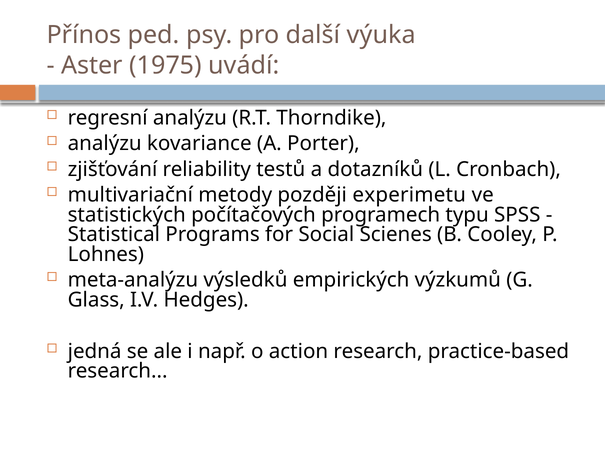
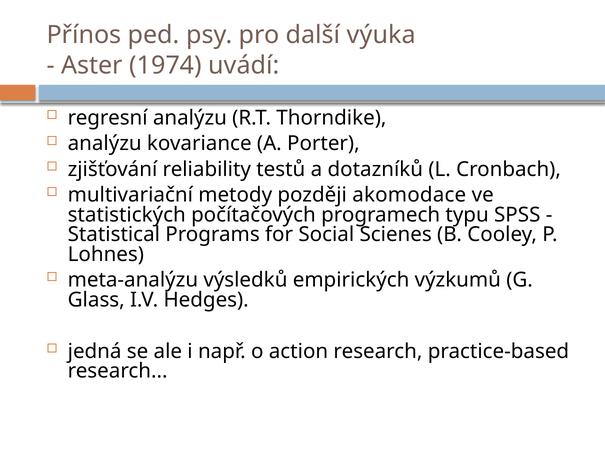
1975: 1975 -> 1974 (166, 65)
experimetu: experimetu -> akomodace (409, 195)
